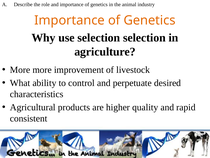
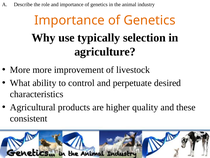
use selection: selection -> typically (99, 38)
rapid: rapid -> these (186, 107)
